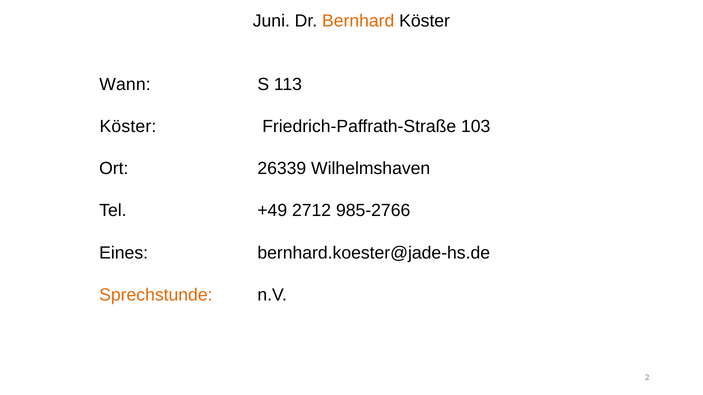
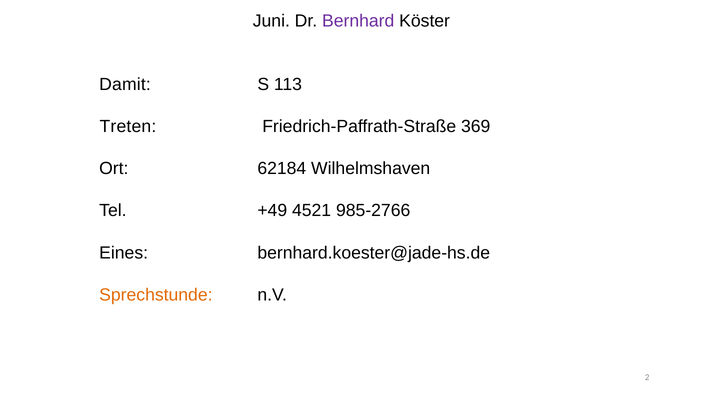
Bernhard colour: orange -> purple (358, 21)
Wann: Wann -> Damit (125, 84)
Köster: Köster -> Treten (128, 127)
103: 103 -> 369 (476, 127)
26339: 26339 -> 62184 (282, 169)
2712: 2712 -> 4521 (312, 211)
